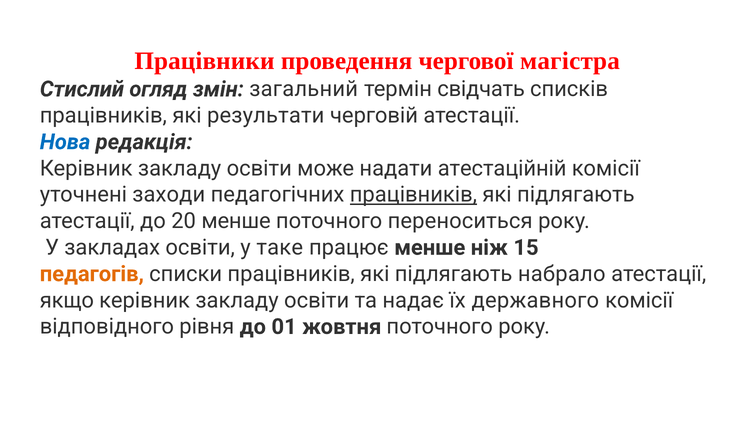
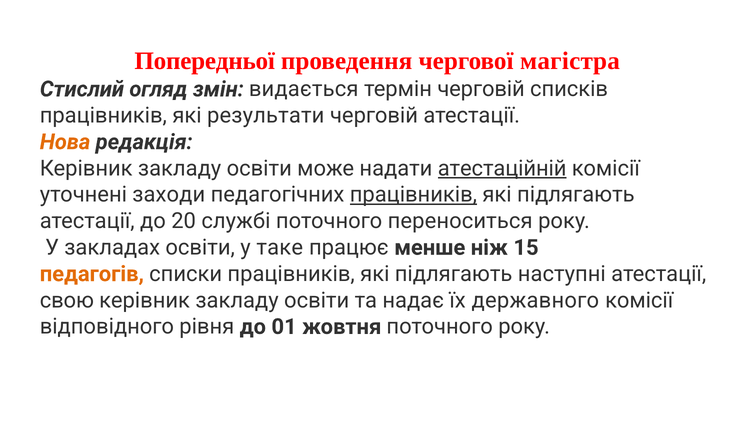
Працівники: Працівники -> Попередньої (205, 61)
загальний: загальний -> видається (304, 89)
термін свідчать: свідчать -> черговій (481, 89)
Нова colour: blue -> orange (65, 142)
атестаційній underline: none -> present (502, 168)
20 менше: менше -> службі (236, 221)
набрало: набрало -> наступні (562, 274)
якщо: якщо -> свою (67, 300)
